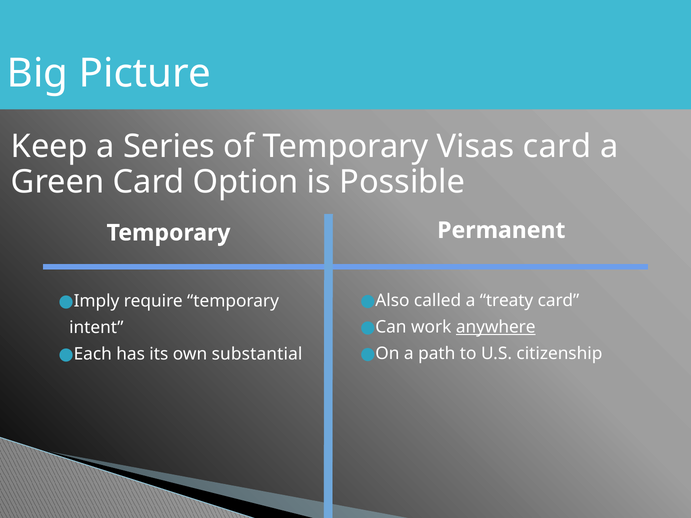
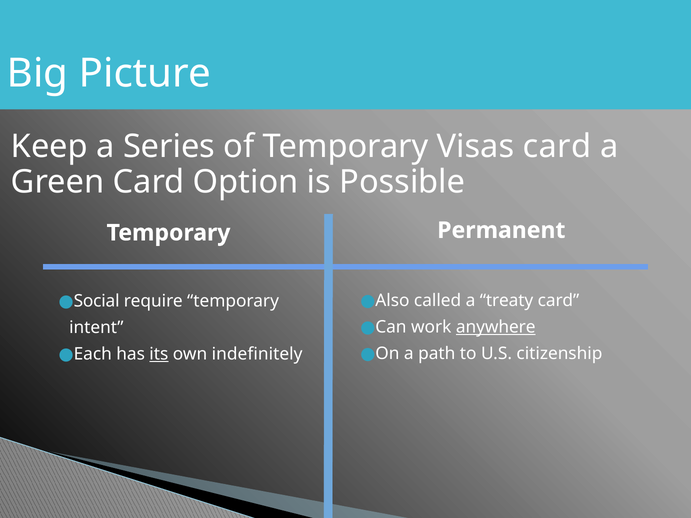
Imply: Imply -> Social (97, 301)
its underline: none -> present (159, 354)
substantial: substantial -> indefinitely (257, 354)
